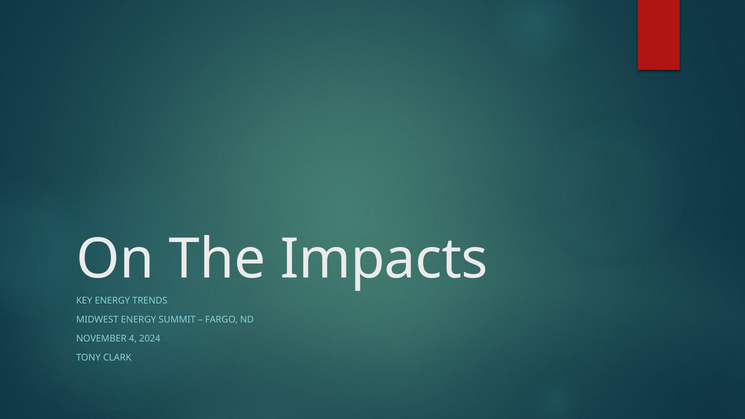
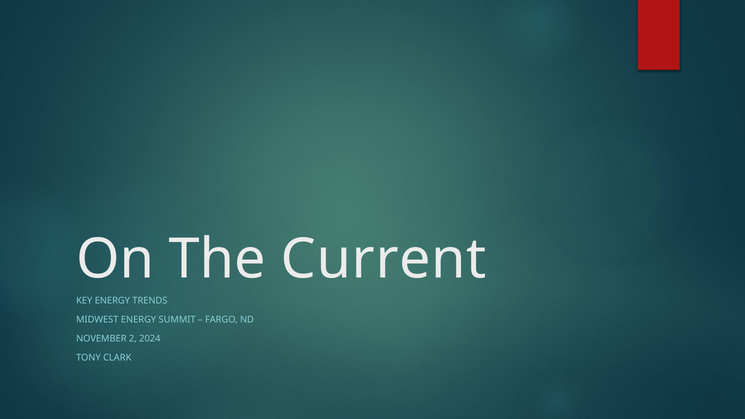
Impacts: Impacts -> Current (384, 260)
4: 4 -> 2 (133, 339)
